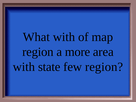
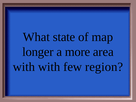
What with: with -> state (64, 37)
region: region -> longer (38, 52)
with state: state -> with (49, 67)
